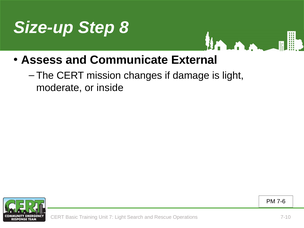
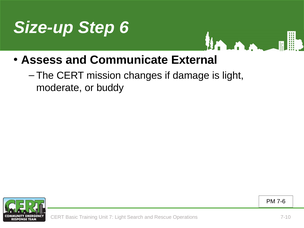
8: 8 -> 6 (124, 27)
inside: inside -> buddy (110, 88)
